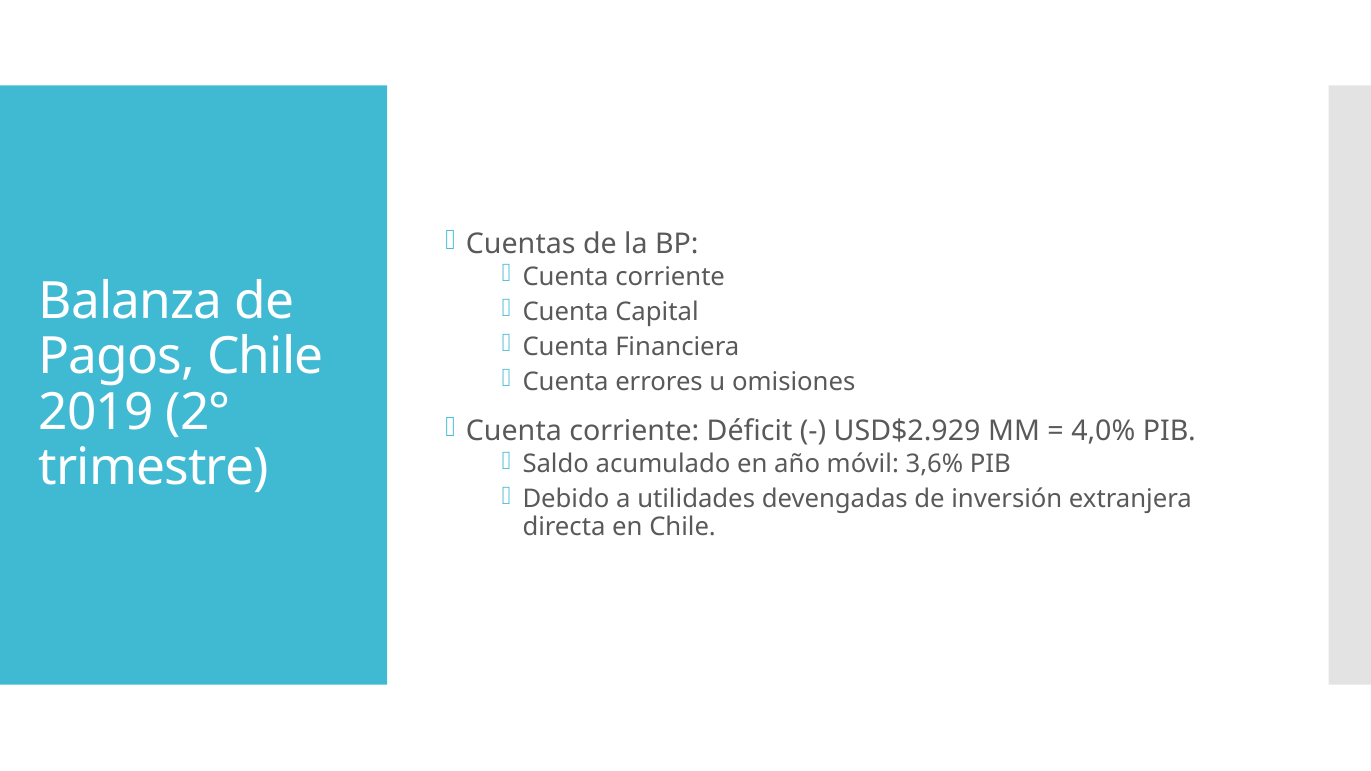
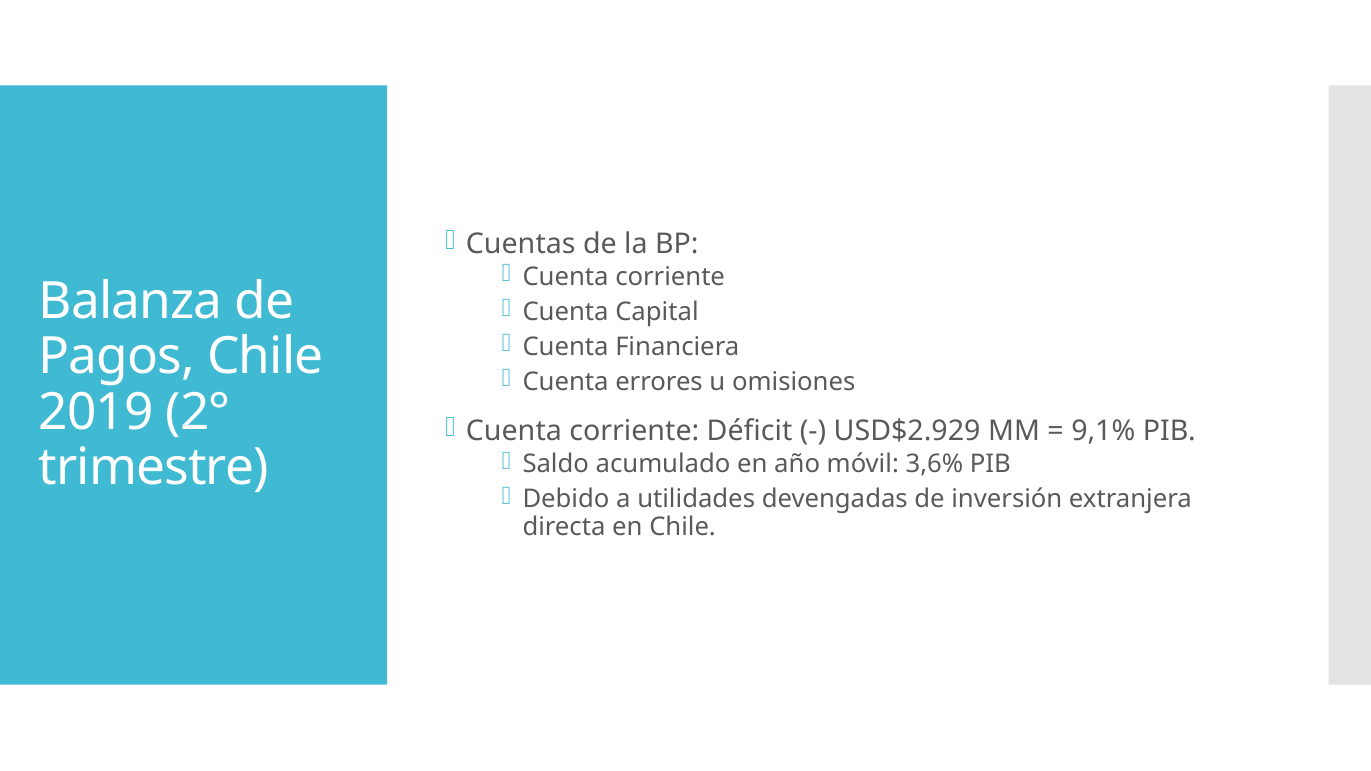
4,0%: 4,0% -> 9,1% (1103, 432)
